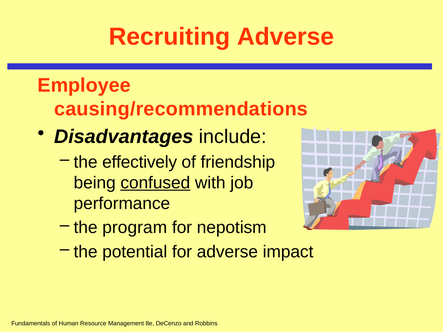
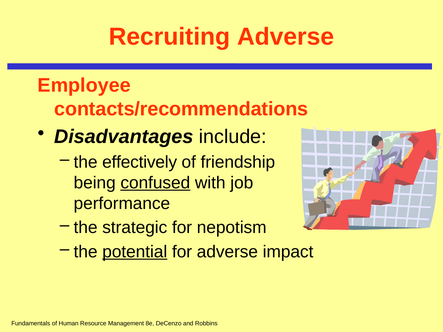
causing/recommendations: causing/recommendations -> contacts/recommendations (181, 109)
program: program -> strategic (135, 228)
potential underline: none -> present (135, 252)
